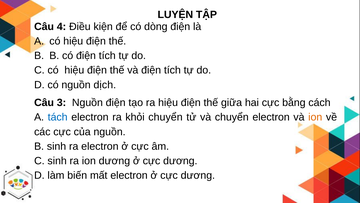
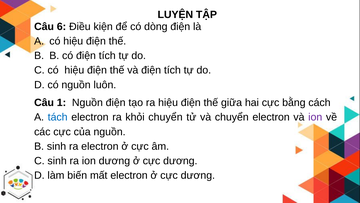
4: 4 -> 6 (61, 27)
dịch: dịch -> luôn (105, 85)
3: 3 -> 1 (61, 102)
ion colour: orange -> purple (315, 117)
